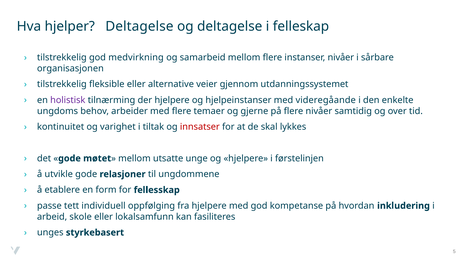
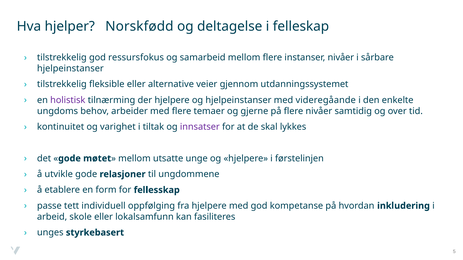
hjelper Deltagelse: Deltagelse -> Norskfødd (139, 26)
medvirkning: medvirkning -> ressursfokus (136, 58)
organisasjonen: organisasjonen -> hjelpeinstanser (70, 69)
innsatser colour: red -> purple (200, 127)
